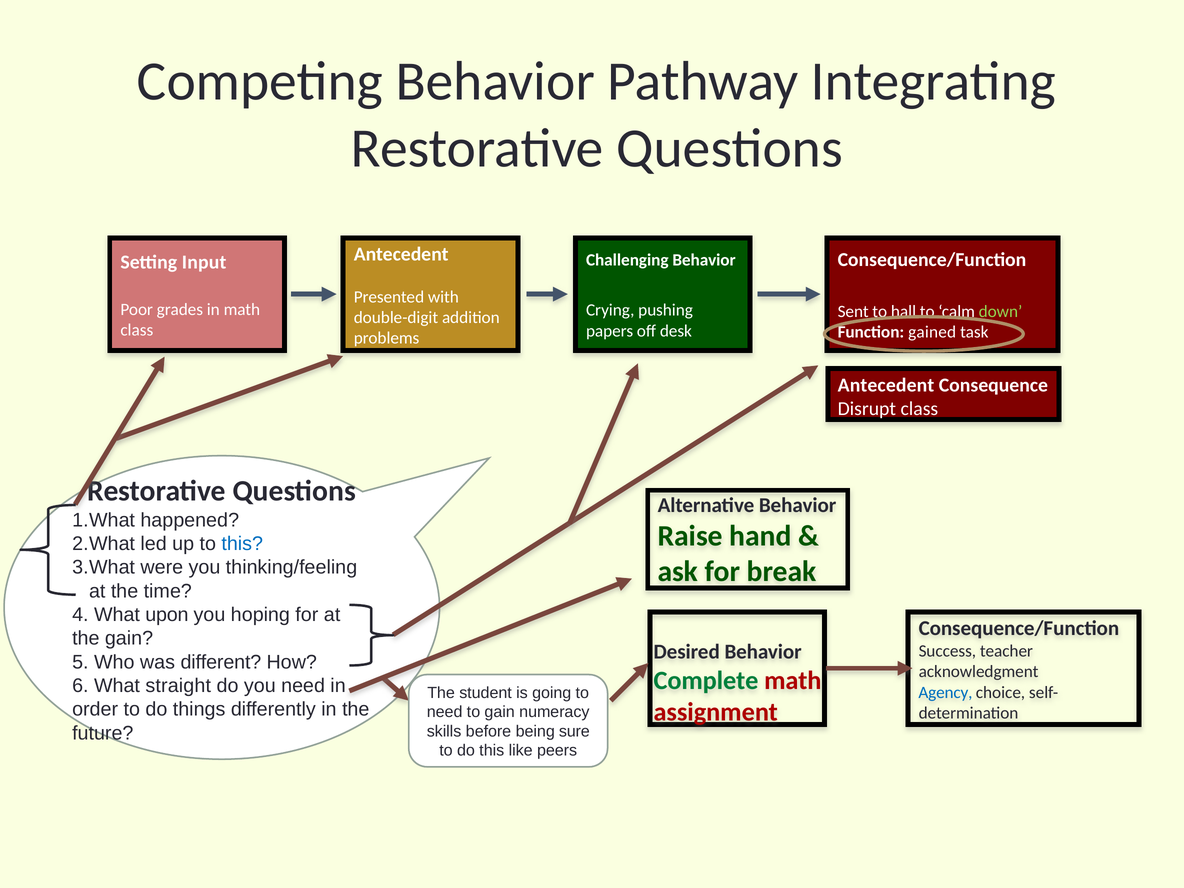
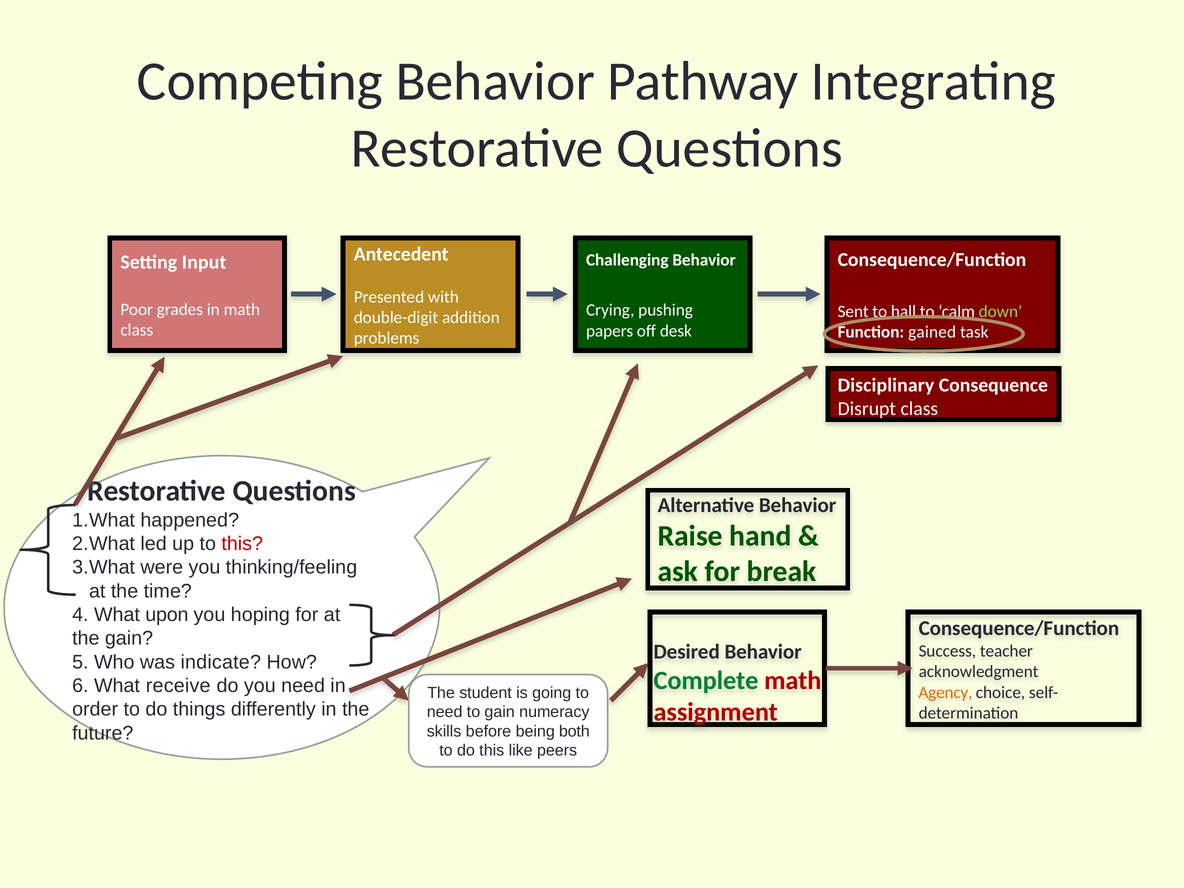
Antecedent: Antecedent -> Disciplinary (886, 385)
this colour: blue -> red (242, 544)
different: different -> indicate (221, 662)
straight: straight -> receive (178, 686)
Agency colour: blue -> orange (945, 692)
sure: sure -> both (574, 731)
